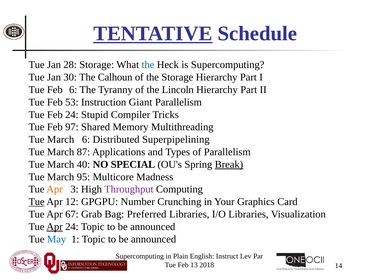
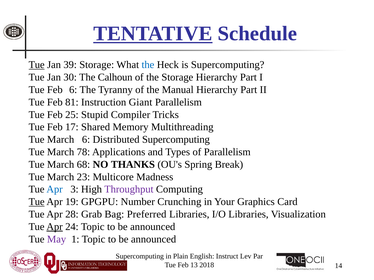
Tue underline: none -> present (37, 65)
28: 28 -> 39 (70, 65)
Lincoln: Lincoln -> Manual (178, 90)
53: 53 -> 81 (72, 102)
Feb 24: 24 -> 25 (72, 115)
97: 97 -> 17 (72, 127)
Distributed Superpipelining: Superpipelining -> Supercomputing (176, 140)
87: 87 -> 78 (83, 152)
40: 40 -> 68 (83, 165)
SPECIAL: SPECIAL -> THANKS (133, 165)
Break underline: present -> none (229, 165)
95: 95 -> 23 (83, 177)
Apr colour: orange -> blue (55, 190)
12: 12 -> 19 (72, 202)
67: 67 -> 28 (72, 215)
May colour: blue -> purple (57, 240)
